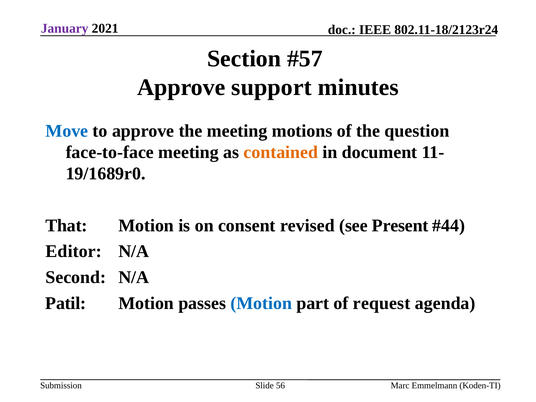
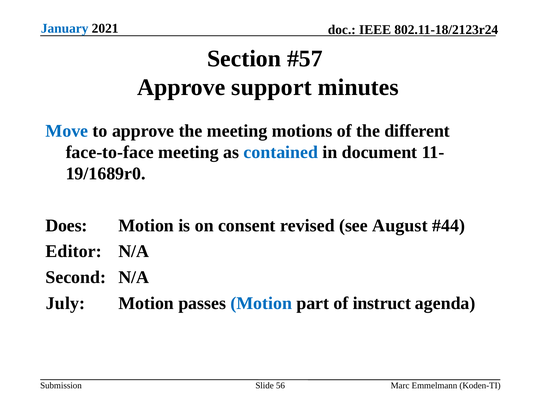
January colour: purple -> blue (65, 28)
question: question -> different (417, 131)
contained colour: orange -> blue (281, 152)
That: That -> Does (66, 226)
Present: Present -> August (400, 226)
Patil: Patil -> July (66, 303)
request: request -> instruct (382, 303)
